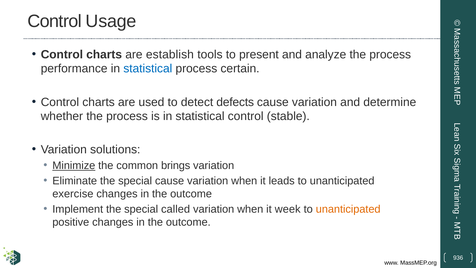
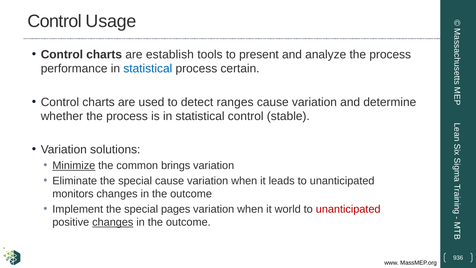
defects: defects -> ranges (235, 102)
exercise: exercise -> monitors (73, 194)
called: called -> pages (176, 209)
week: week -> world (288, 209)
unanticipated colour: orange -> red (348, 209)
changes underline: none -> present (113, 222)
